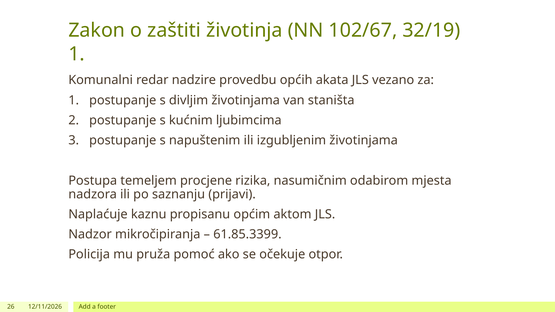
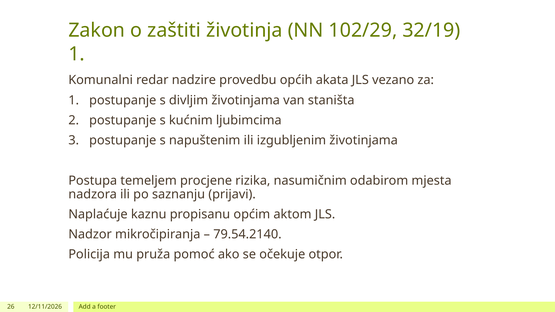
102/67: 102/67 -> 102/29 (363, 30)
61.85.3399: 61.85.3399 -> 79.54.2140 (247, 235)
